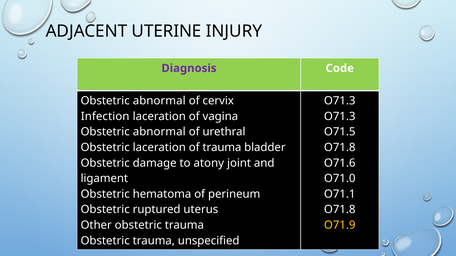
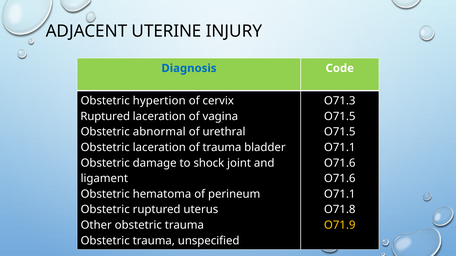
Diagnosis colour: purple -> blue (189, 68)
abnormal: abnormal -> hypertion (159, 101)
Infection: Infection -> Ruptured (105, 117)
O71.3: O71.3 -> O71.5 (340, 117)
O71.8: O71.8 -> O71.1 (340, 148)
atony: atony -> shock (209, 163)
O71.0: O71.0 -> O71.6 (340, 179)
